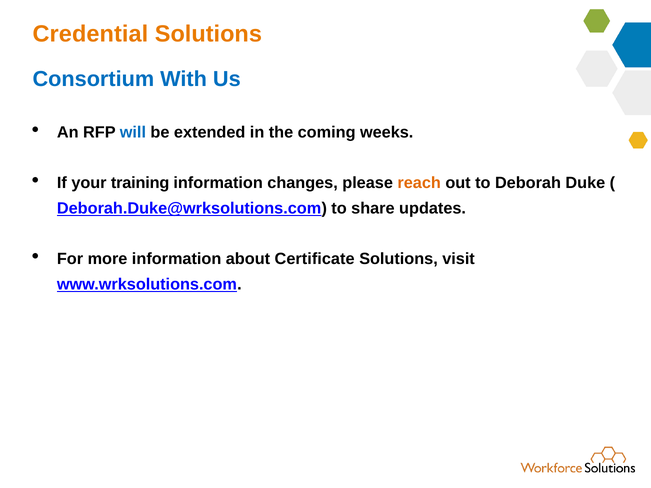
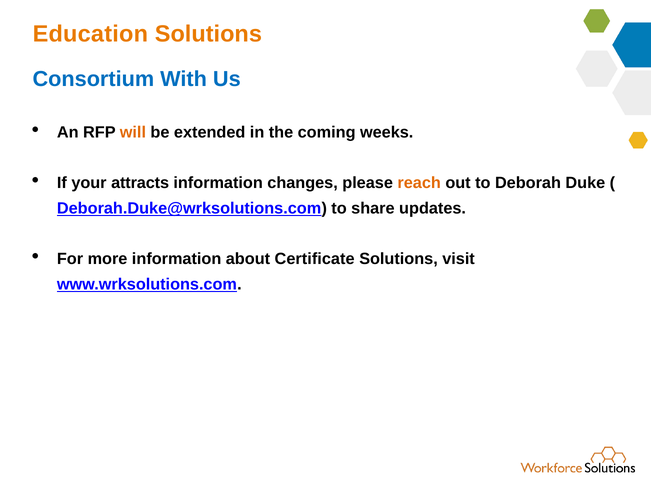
Credential: Credential -> Education (90, 34)
will colour: blue -> orange (133, 132)
training: training -> attracts (140, 183)
